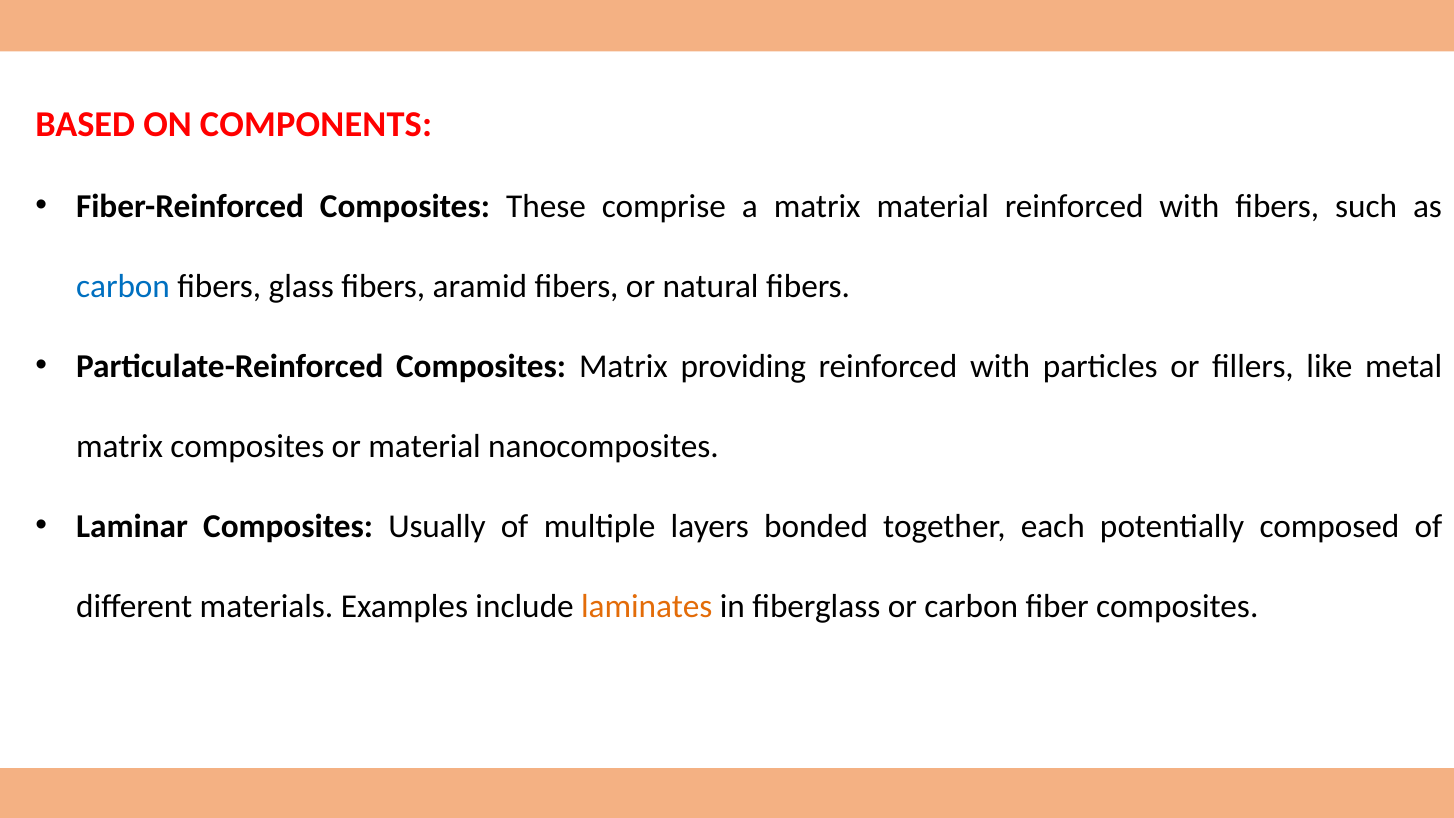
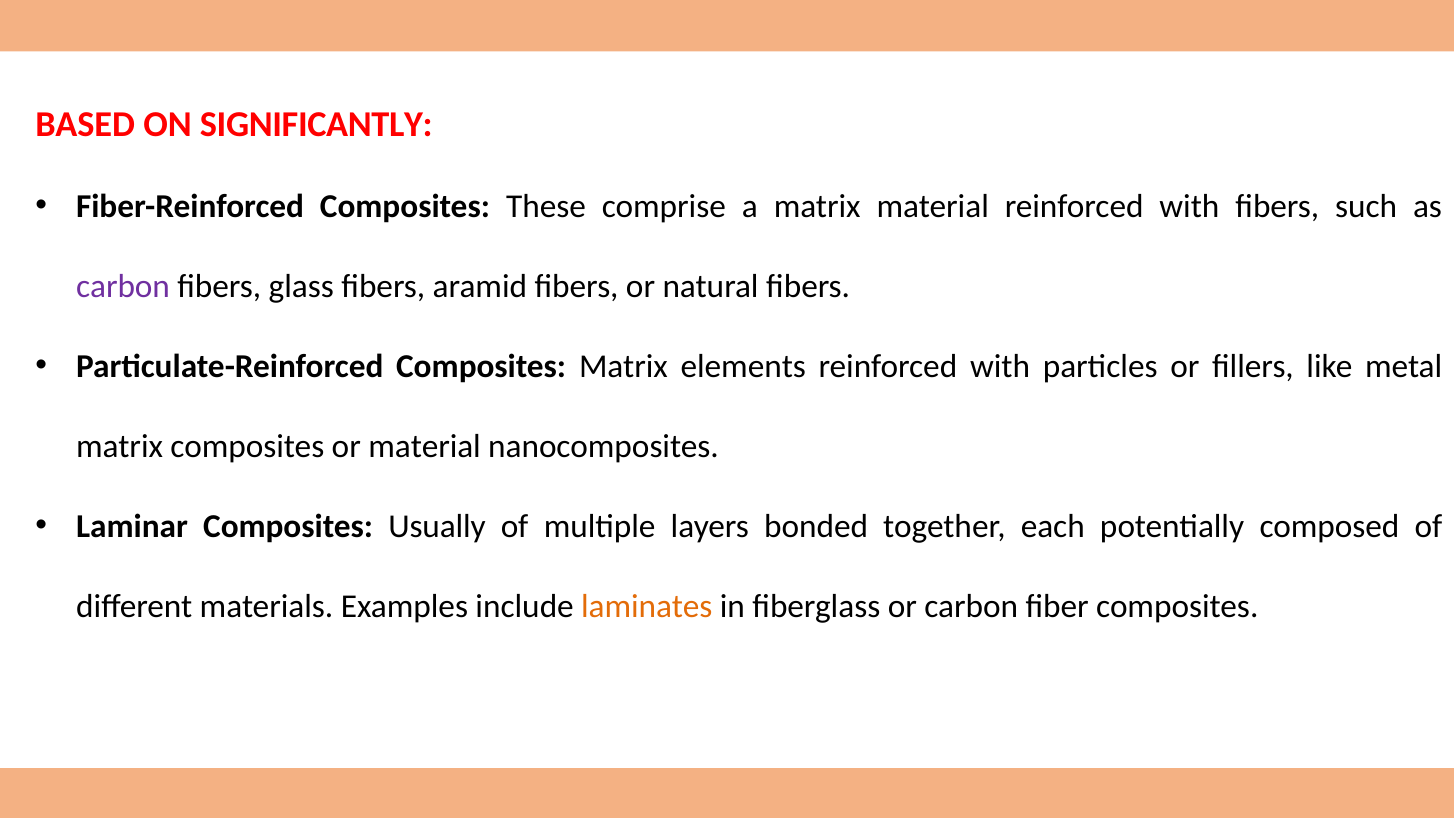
COMPONENTS: COMPONENTS -> SIGNIFICANTLY (316, 125)
carbon colour: blue -> purple (123, 286)
providing: providing -> elements (743, 366)
